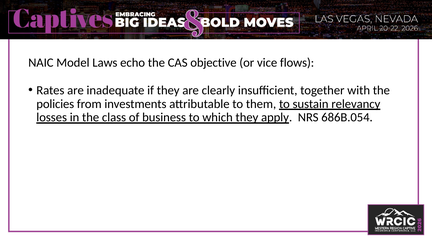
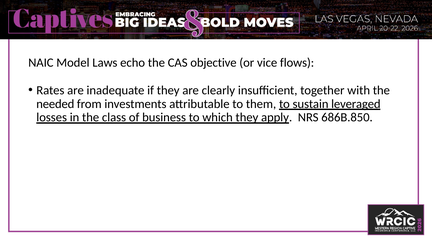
policies: policies -> needed (55, 104)
relevancy: relevancy -> leveraged (356, 104)
686B.054: 686B.054 -> 686B.850 (347, 117)
